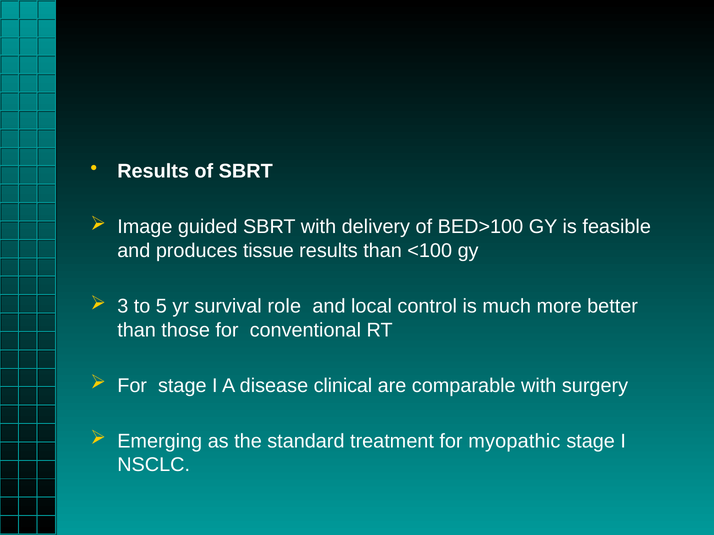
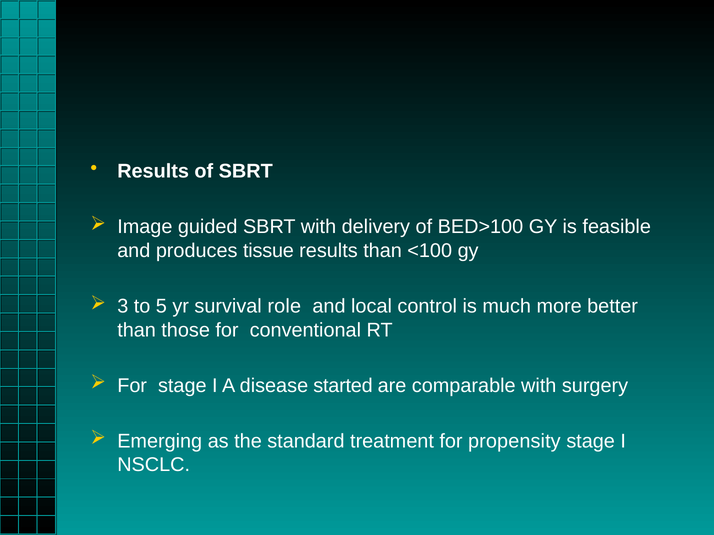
clinical: clinical -> started (343, 386)
myopathic: myopathic -> propensity (514, 441)
